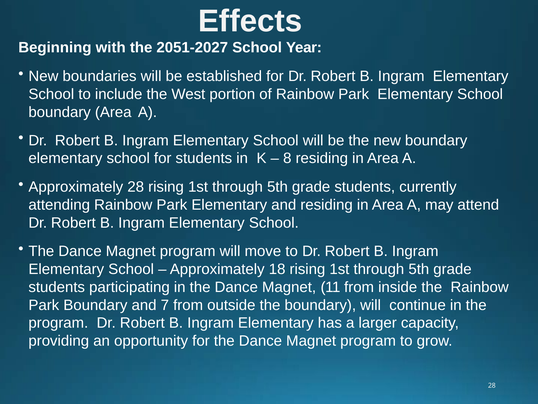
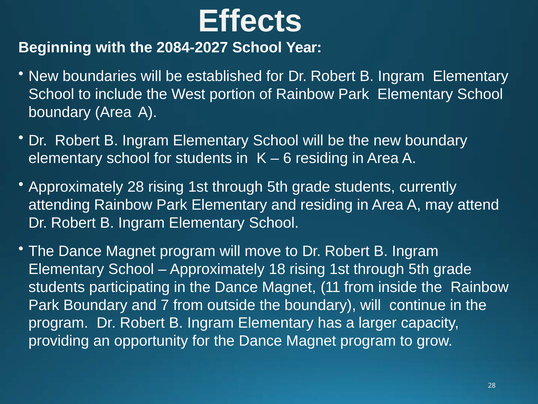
2051-2027: 2051-2027 -> 2084-2027 (192, 48)
8: 8 -> 6 (287, 158)
